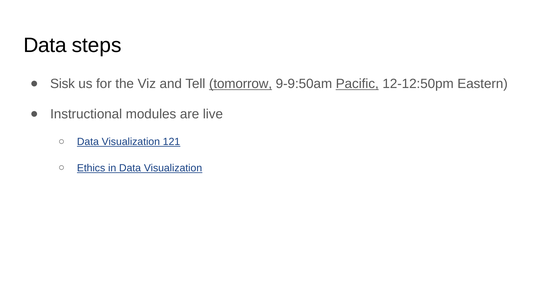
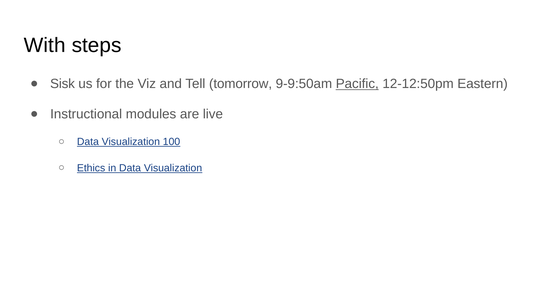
Data: Data -> With (45, 45)
tomorrow underline: present -> none (241, 84)
121: 121 -> 100 (171, 142)
